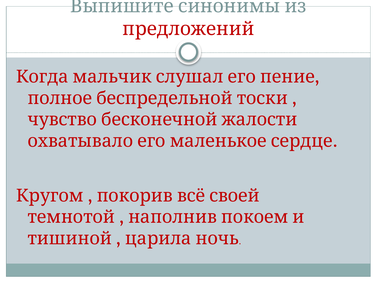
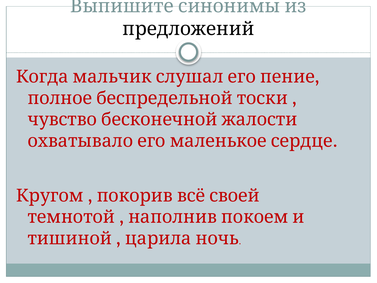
предложений colour: red -> black (188, 29)
